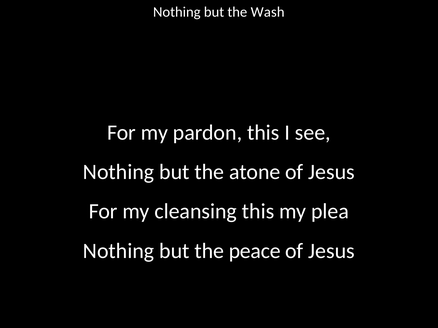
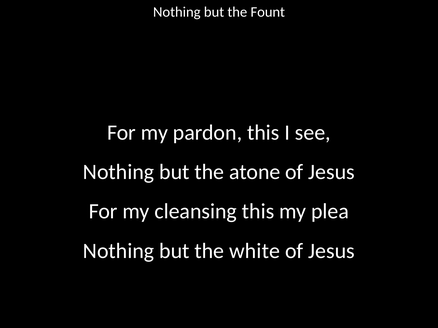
Wash: Wash -> Fount (268, 12)
peace: peace -> white (255, 251)
